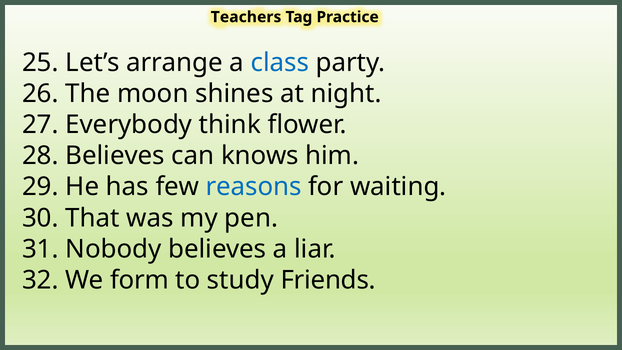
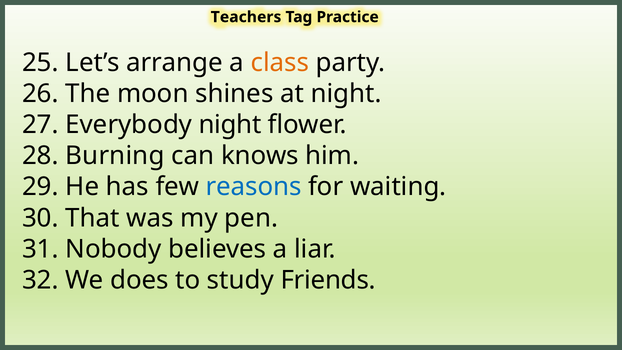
class colour: blue -> orange (280, 62)
Everybody think: think -> night (230, 125)
28 Believes: Believes -> Burning (115, 156)
form: form -> does (139, 280)
